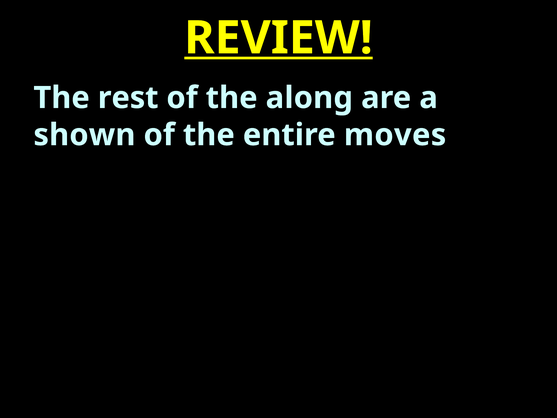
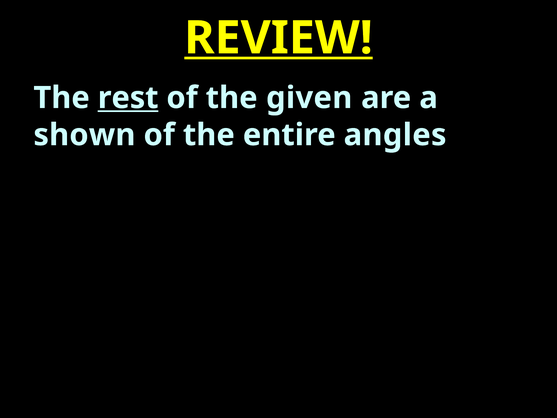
rest underline: none -> present (128, 98)
along: along -> given (309, 98)
moves: moves -> angles (395, 135)
